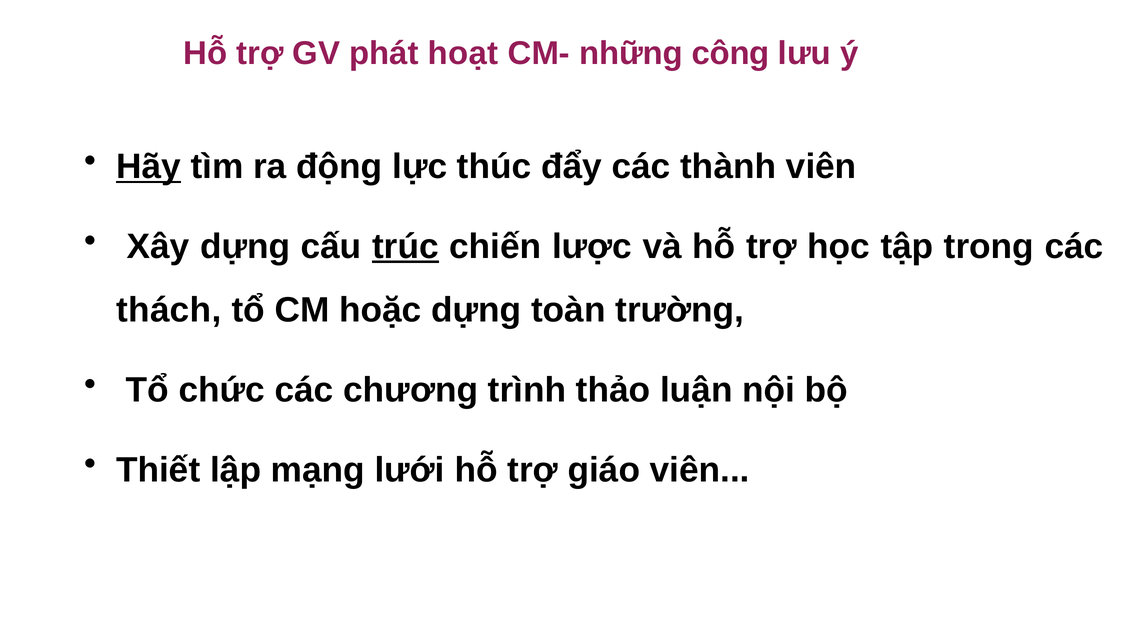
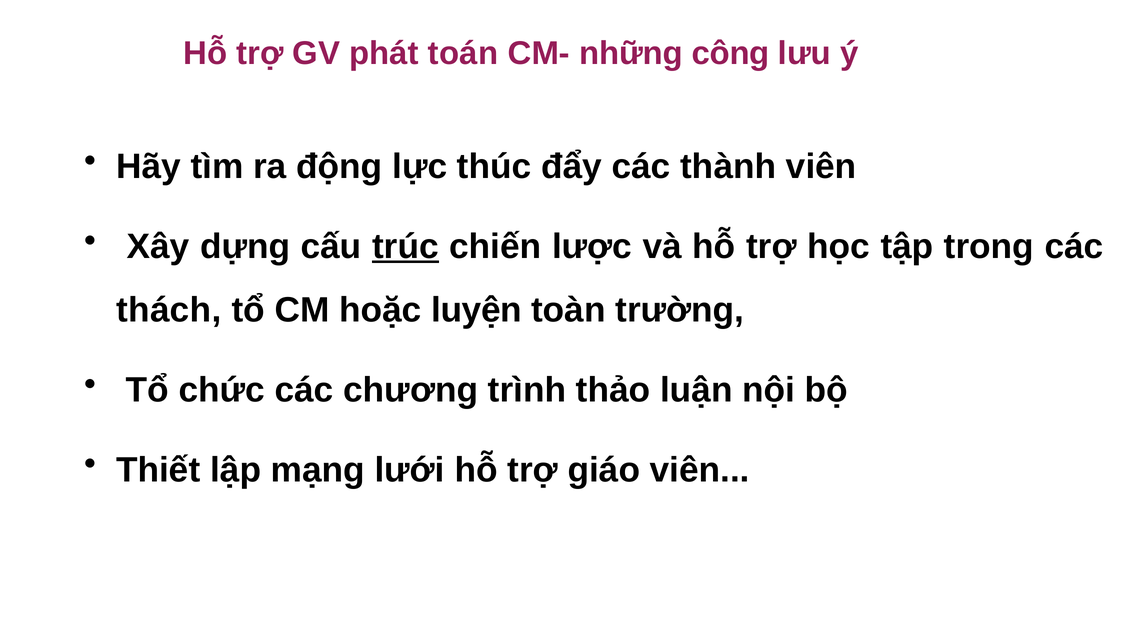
hoạt: hoạt -> toán (463, 53)
Hãy underline: present -> none (148, 167)
hoặc dựng: dựng -> luyện (476, 310)
